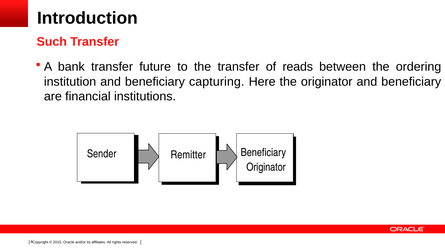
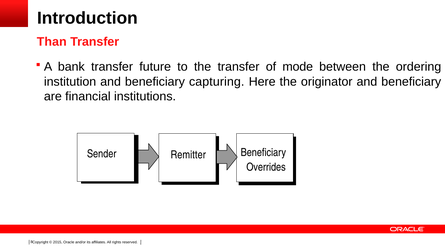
Such: Such -> Than (52, 42)
reads: reads -> mode (298, 67)
Originator: Originator -> Overrides (266, 167)
